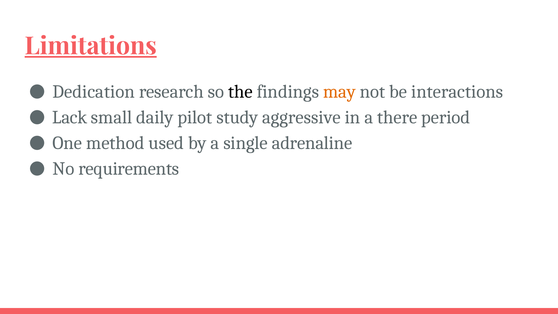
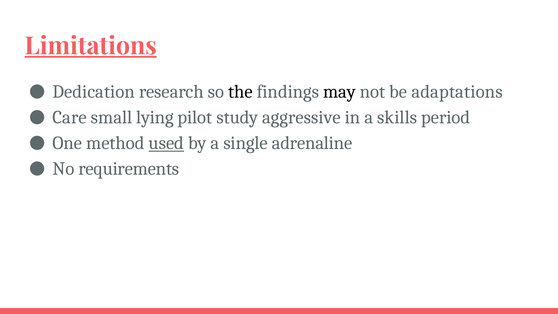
may colour: orange -> black (339, 92)
interactions: interactions -> adaptations (457, 92)
Lack: Lack -> Care (70, 117)
daily: daily -> lying (155, 117)
there: there -> skills (397, 117)
used underline: none -> present (166, 143)
